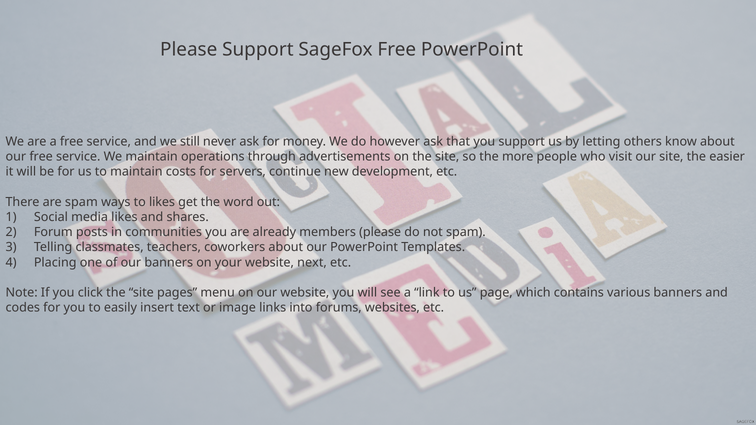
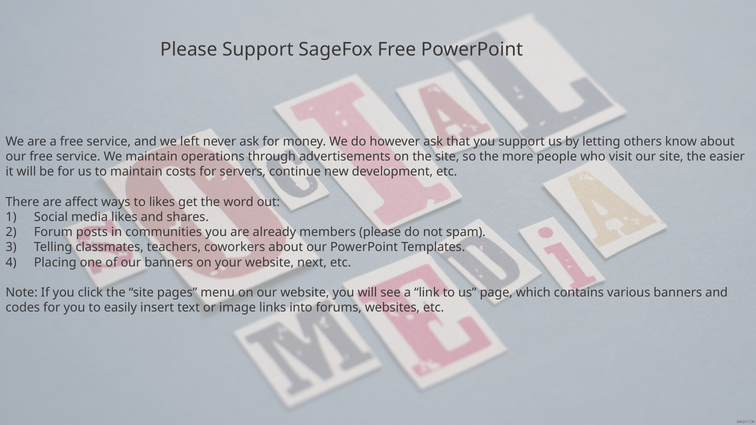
still: still -> left (190, 142)
are spam: spam -> affect (81, 202)
